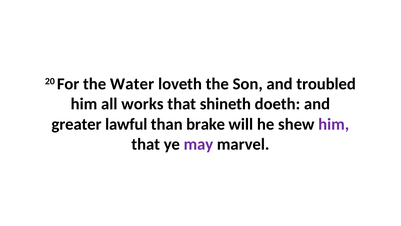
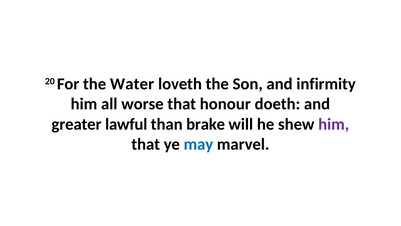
troubled: troubled -> infirmity (326, 84)
works: works -> worse (142, 104)
shineth: shineth -> honour (225, 104)
may colour: purple -> blue (198, 144)
